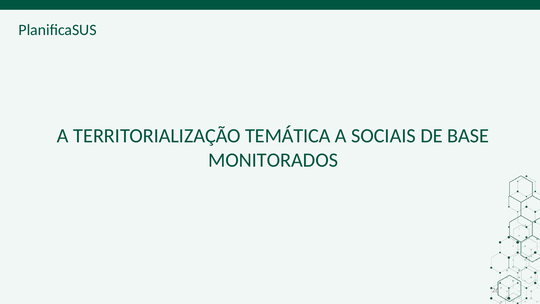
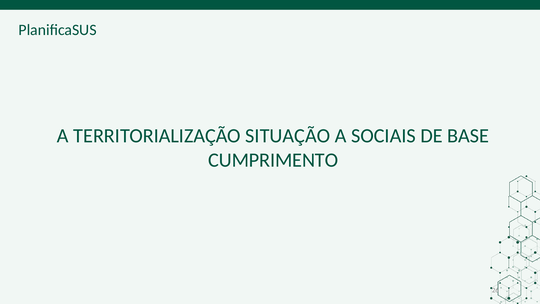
TEMÁTICA: TEMÁTICA -> SITUAÇÃO (288, 136)
MONITORADOS: MONITORADOS -> CUMPRIMENTO (273, 160)
